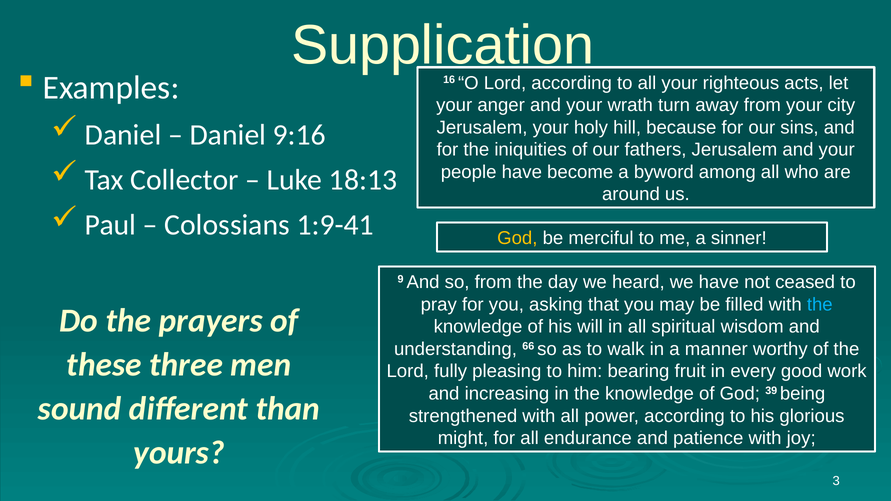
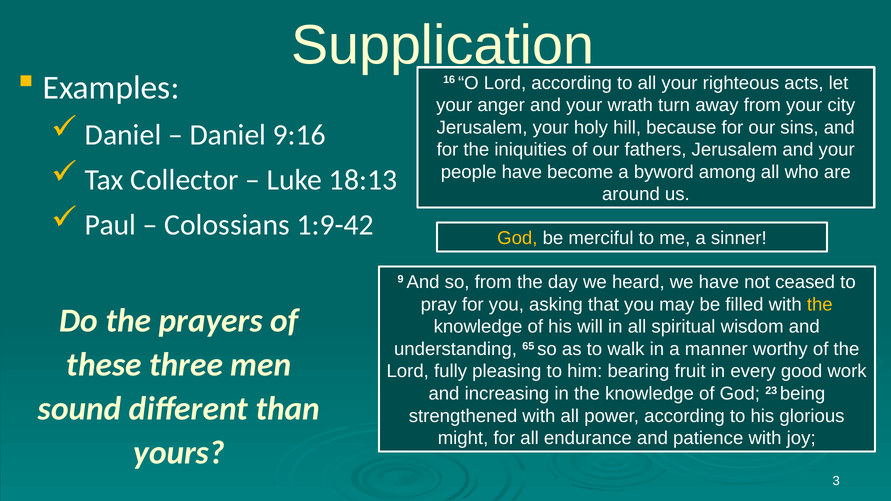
1:9-41: 1:9-41 -> 1:9-42 (335, 225)
the colour: light blue -> yellow (820, 305)
66: 66 -> 65 (528, 346)
39: 39 -> 23 (771, 391)
